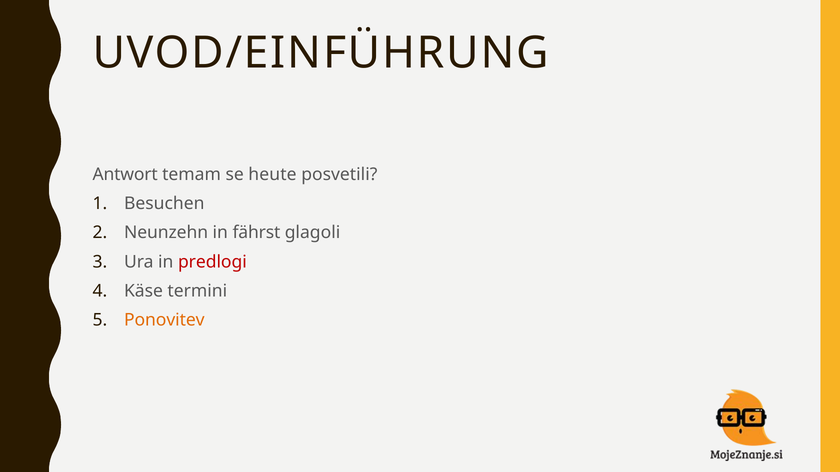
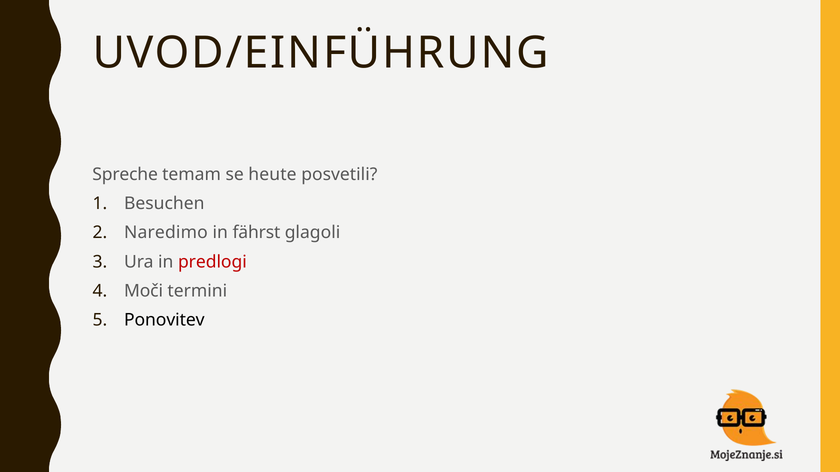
Antwort: Antwort -> Spreche (125, 174)
Neunzehn: Neunzehn -> Naredimo (166, 233)
Käse: Käse -> Moči (144, 291)
Ponovitev colour: orange -> black (164, 321)
